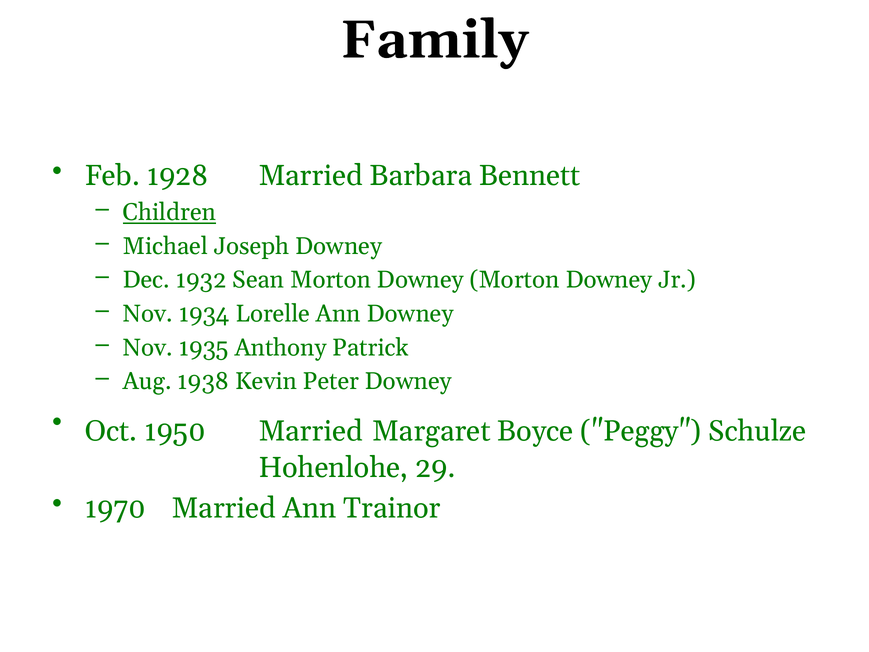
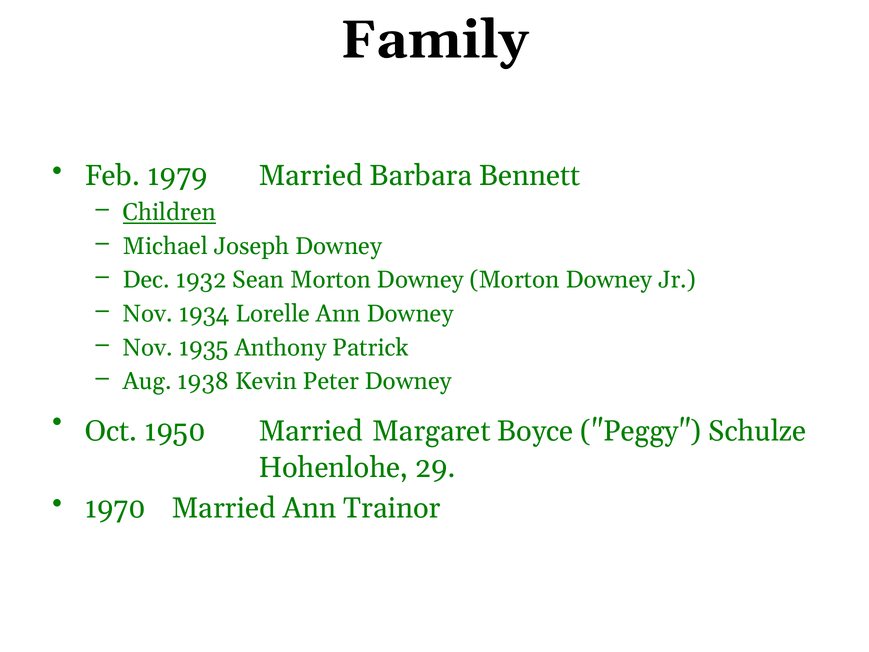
1928: 1928 -> 1979 (178, 176)
